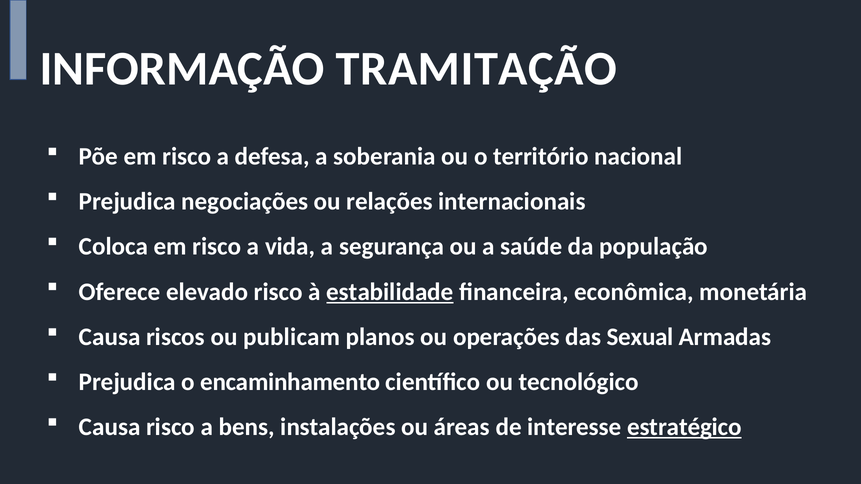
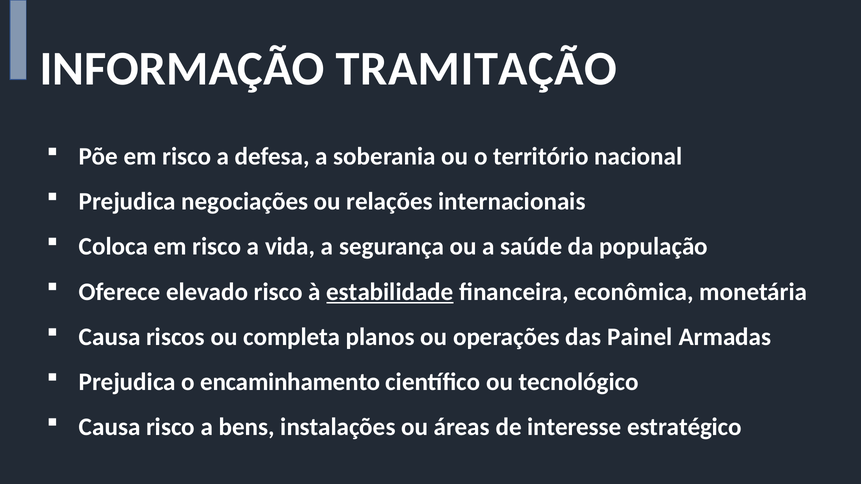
publicam: publicam -> completa (292, 337)
Sexual: Sexual -> Painel (640, 337)
estratégico underline: present -> none (684, 427)
